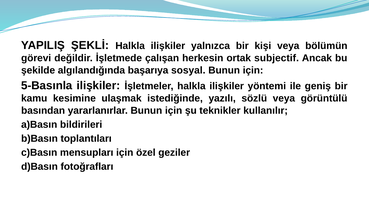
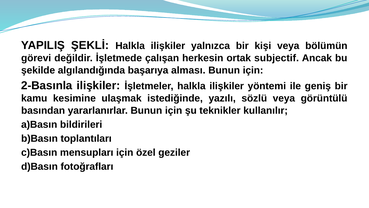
sosyal: sosyal -> alması (188, 70)
5-Basınla: 5-Basınla -> 2-Basınla (47, 85)
